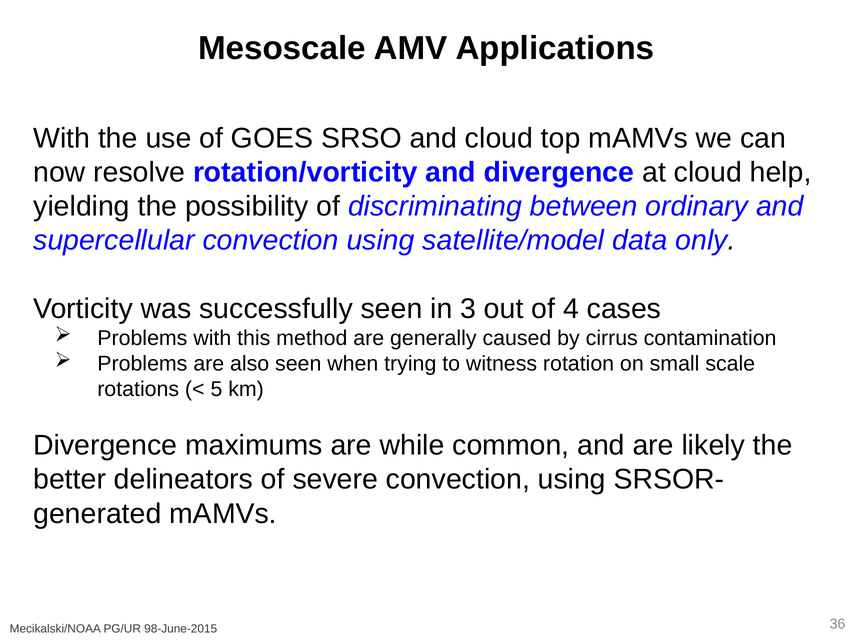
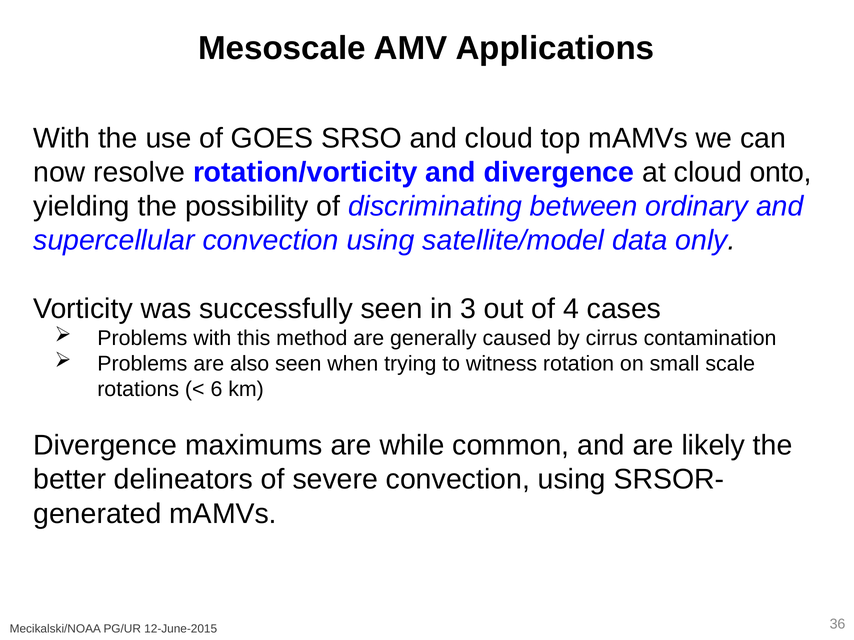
help: help -> onto (781, 172)
5: 5 -> 6 (216, 390)
98-June-2015: 98-June-2015 -> 12-June-2015 (181, 629)
